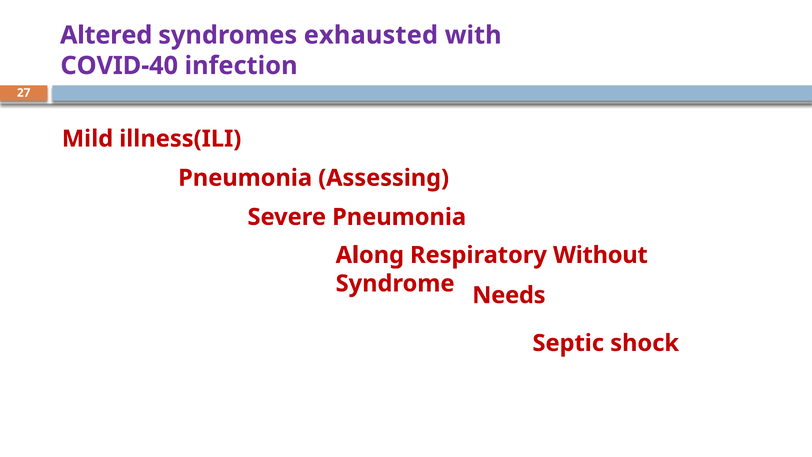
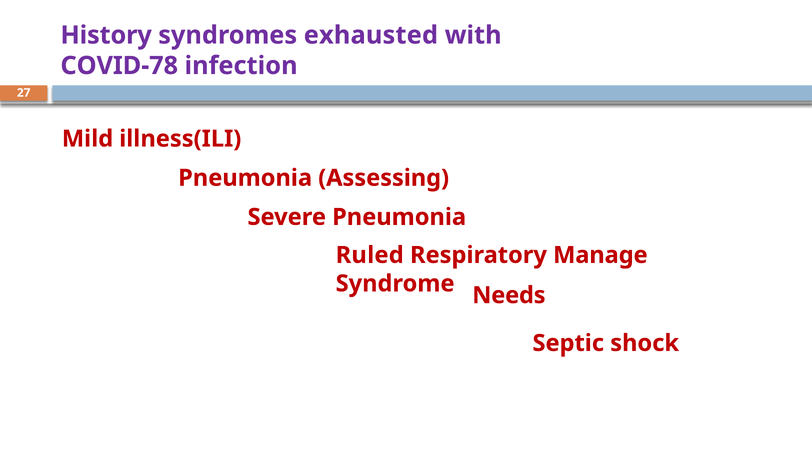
Altered: Altered -> History (106, 35)
COVID-40: COVID-40 -> COVID-78 (119, 66)
Along: Along -> Ruled (370, 255)
Without: Without -> Manage (600, 255)
